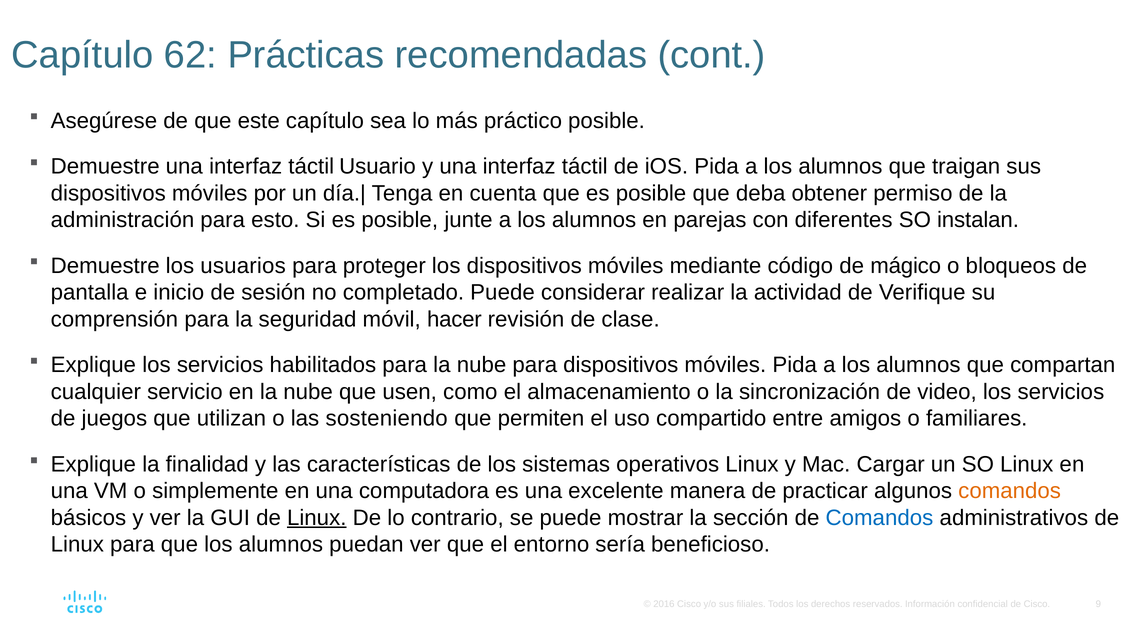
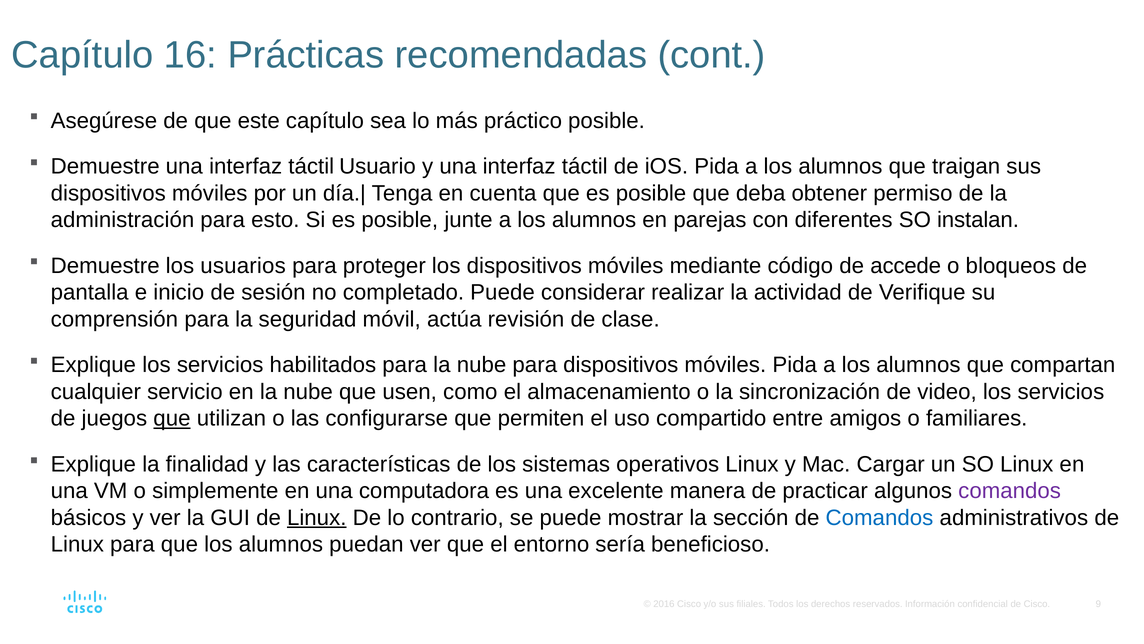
62: 62 -> 16 (190, 55)
mágico: mágico -> accede (906, 266)
hacer: hacer -> actúa (454, 319)
que underline: none -> present (172, 418)
sosteniendo: sosteniendo -> configurarse (387, 418)
comandos colour: orange -> purple (1010, 491)
